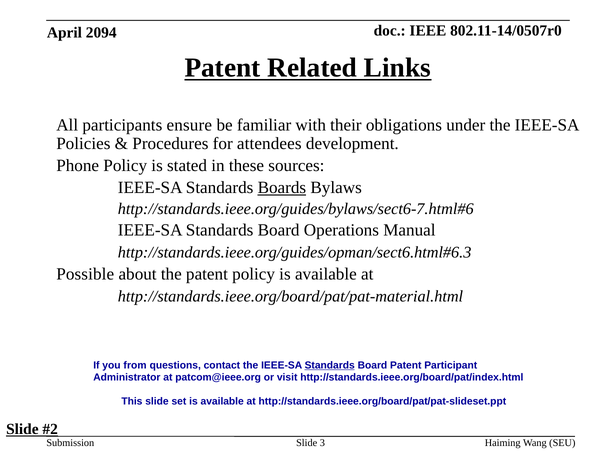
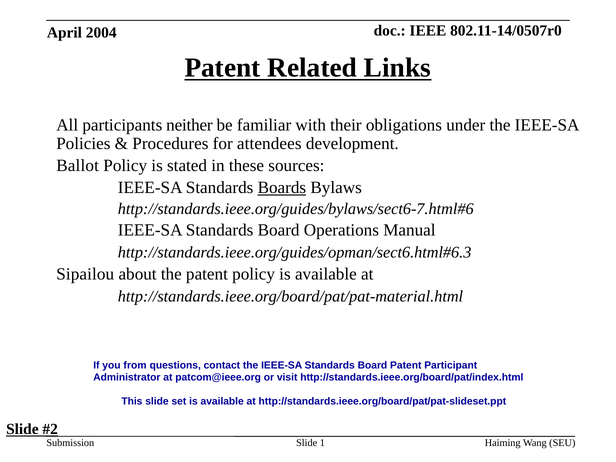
2094: 2094 -> 2004 (101, 33)
ensure: ensure -> neither (189, 125)
Phone: Phone -> Ballot (78, 166)
Possible: Possible -> Sipailou (85, 274)
Standards underline: present -> none (330, 365)
3: 3 -> 1 (322, 443)
